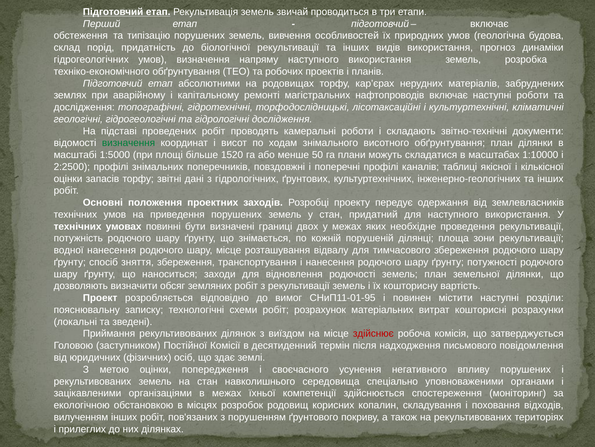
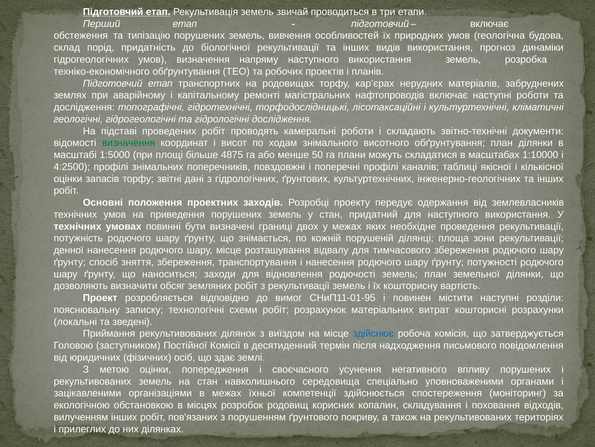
абсолютними: абсолютними -> транспортних (209, 83)
1520: 1520 -> 4875 (232, 155)
2:2500: 2:2500 -> 4:2500 (72, 167)
водної: водної -> денної (69, 250)
здійснює colour: red -> blue (373, 333)
